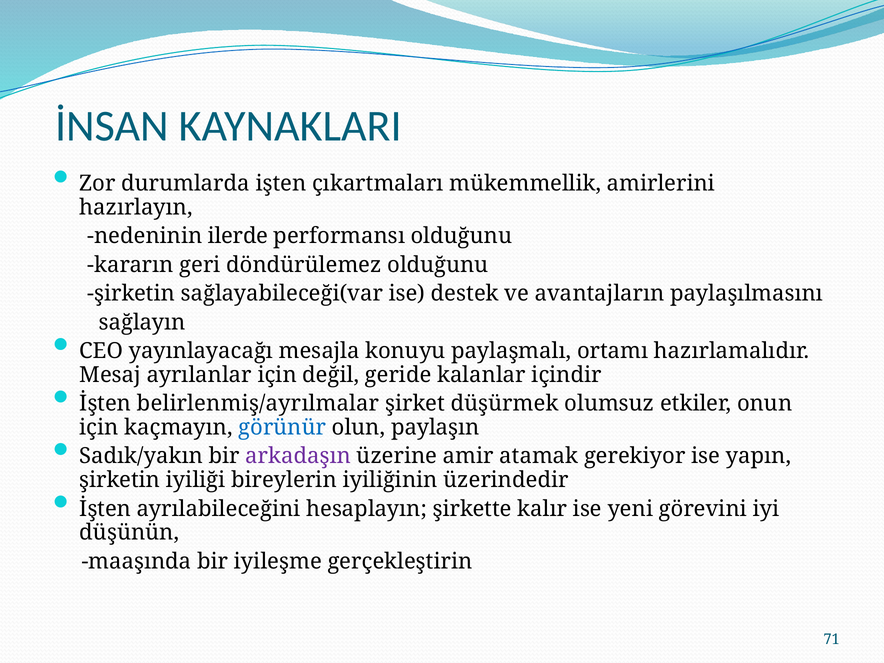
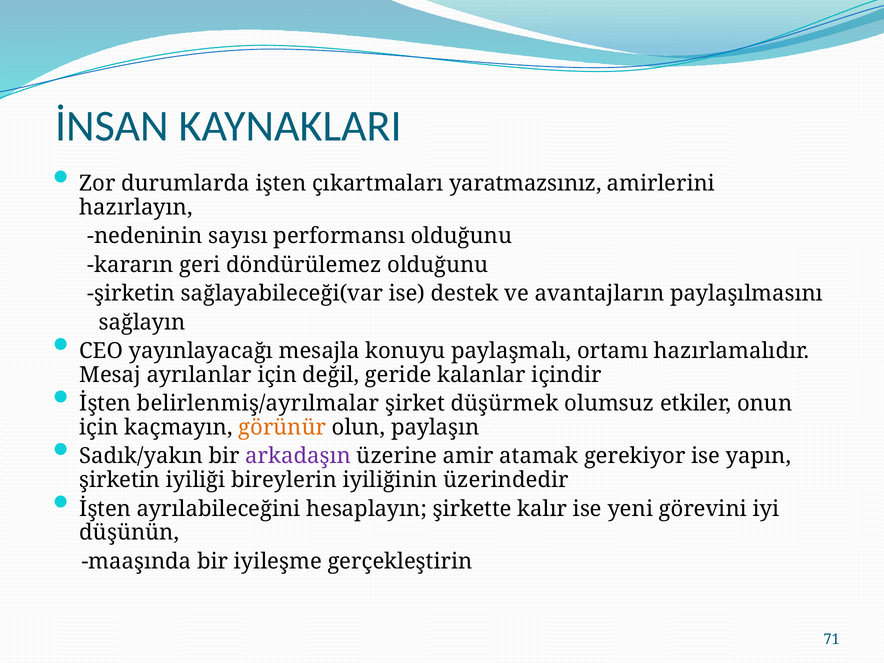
mükemmellik: mükemmellik -> yaratmazsınız (525, 184)
ilerde: ilerde -> sayısı (238, 236)
görünür colour: blue -> orange (282, 427)
